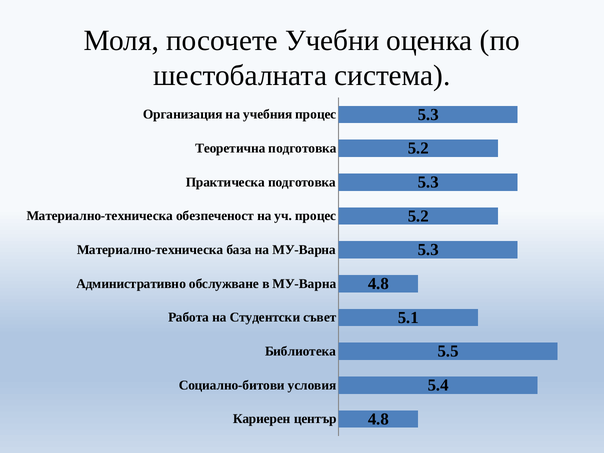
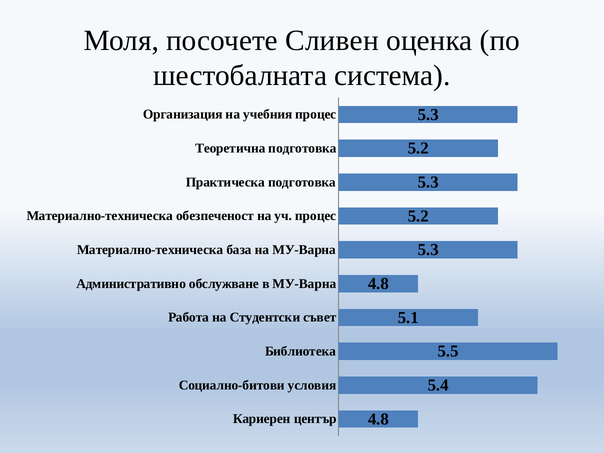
Учебни: Учебни -> Сливен (332, 40)
